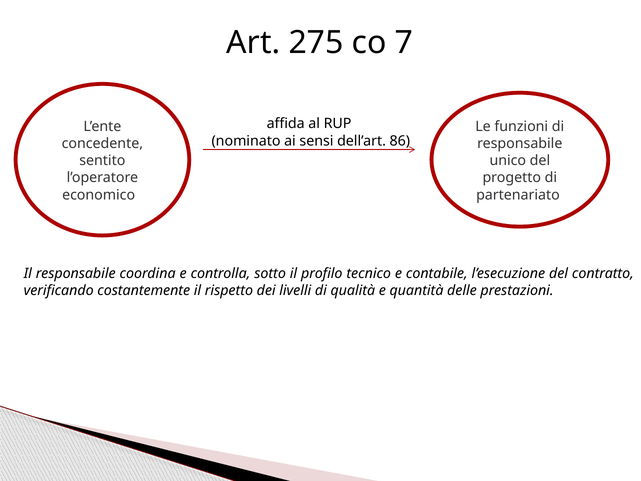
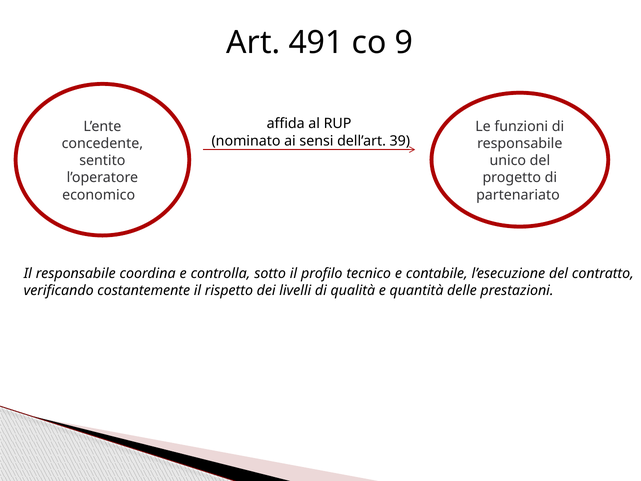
275: 275 -> 491 (316, 43)
7: 7 -> 9 (404, 43)
86: 86 -> 39 (400, 141)
